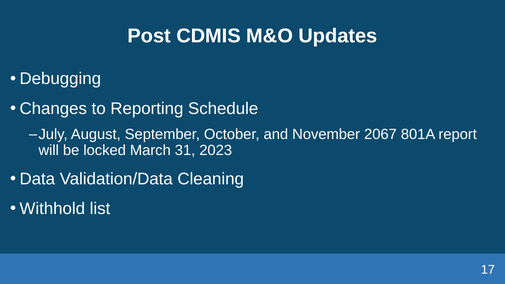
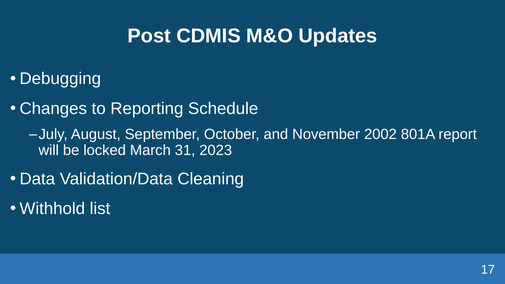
2067: 2067 -> 2002 (380, 134)
